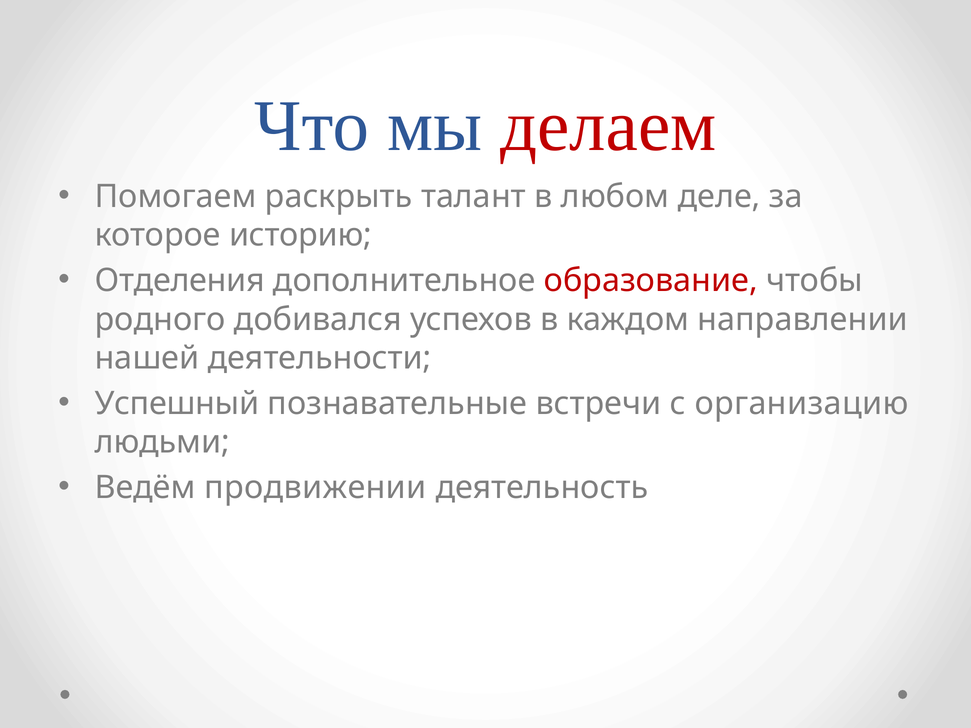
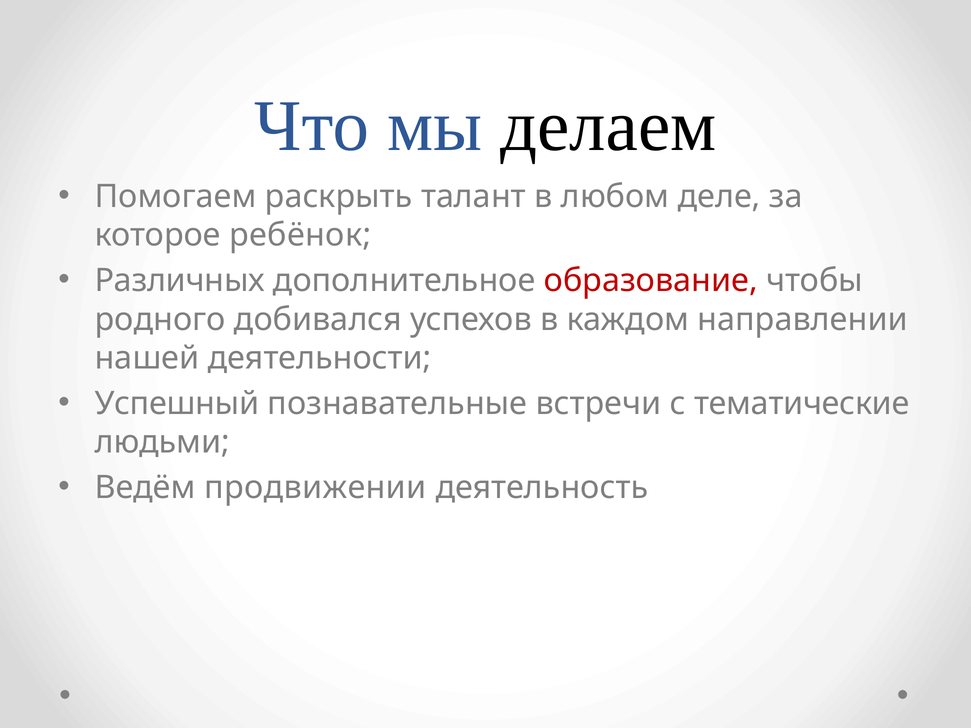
делаем colour: red -> black (608, 126)
историю: историю -> ребёнок (300, 235)
Отделения: Отделения -> Различных (180, 281)
организацию: организацию -> тематические (802, 404)
